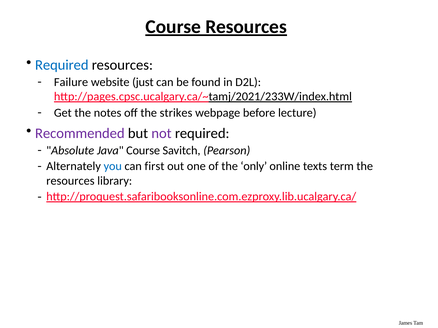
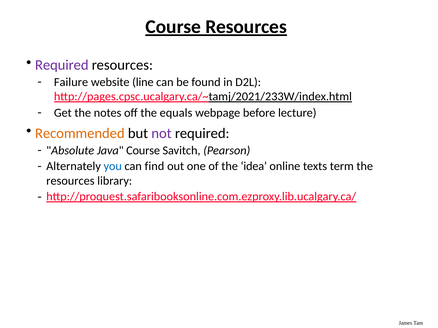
Required colour: blue -> purple (62, 65)
just: just -> line (143, 82)
strikes: strikes -> equals (176, 113)
Recommended colour: purple -> orange (80, 134)
first: first -> find (154, 166)
only: only -> idea (254, 166)
